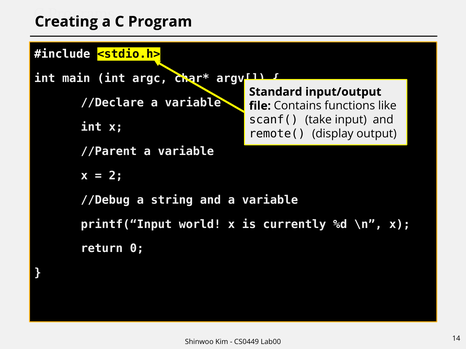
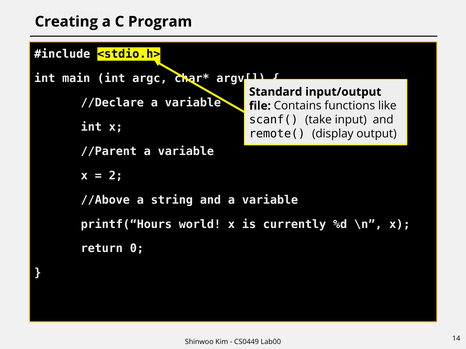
//Debug: //Debug -> //Above (105, 200)
printf(“Input: printf(“Input -> printf(“Hours (126, 225)
